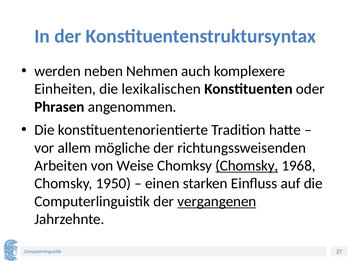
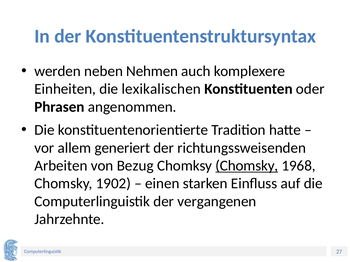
mögliche: mögliche -> generiert (122, 148)
Weise: Weise -> Bezug (135, 166)
1950: 1950 -> 1902 (113, 184)
vergangenen underline: present -> none (217, 202)
